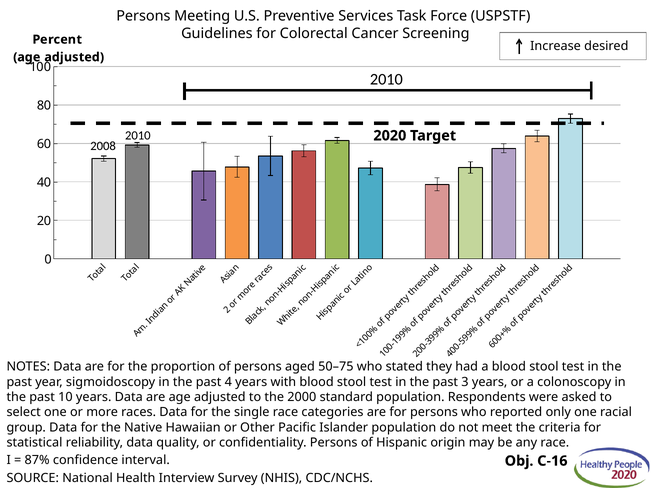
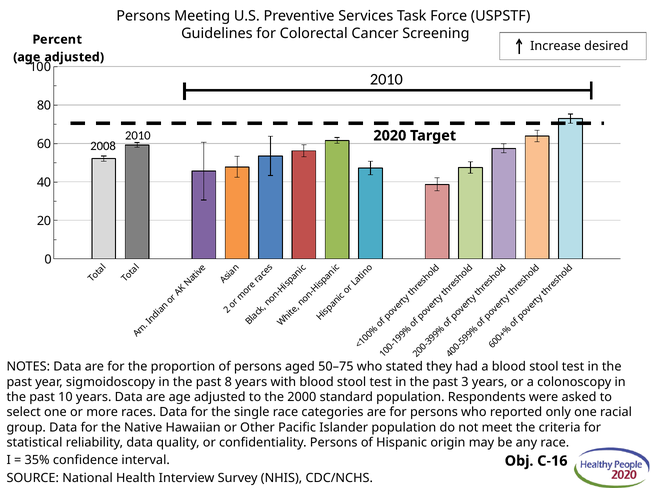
past 4: 4 -> 8 (228, 382)
87%: 87% -> 35% (37, 460)
